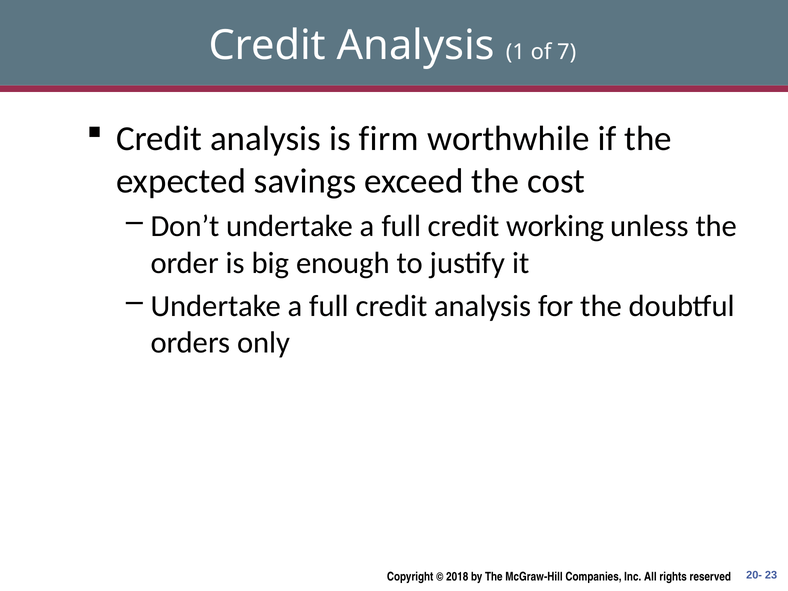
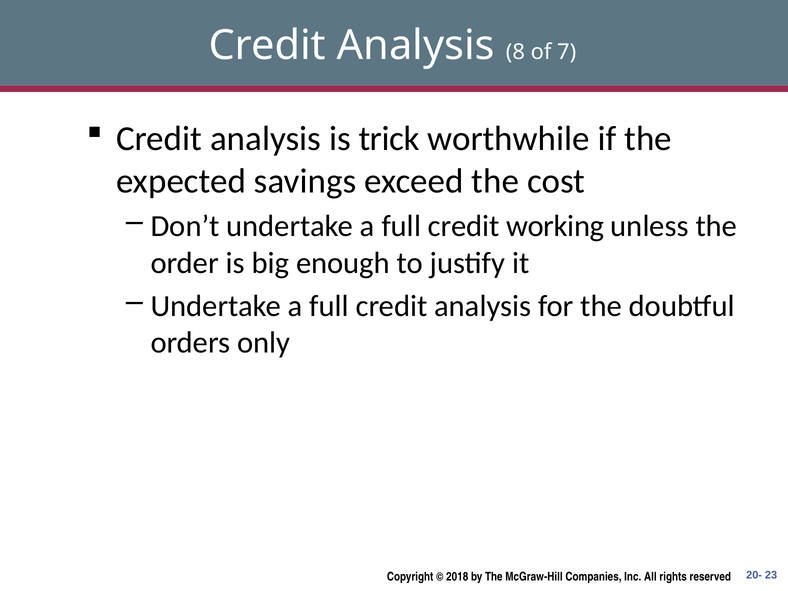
1: 1 -> 8 (515, 52)
firm: firm -> trick (389, 139)
